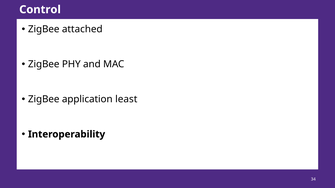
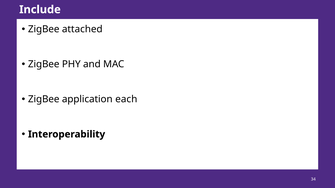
Control: Control -> Include (40, 10)
least: least -> each (126, 99)
